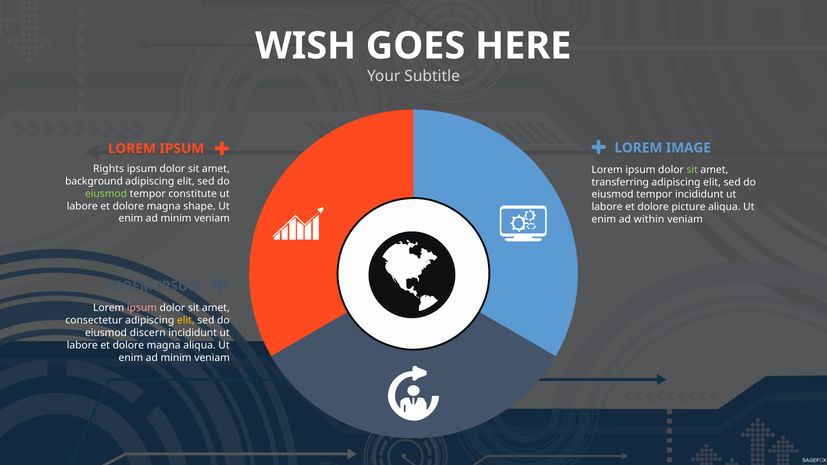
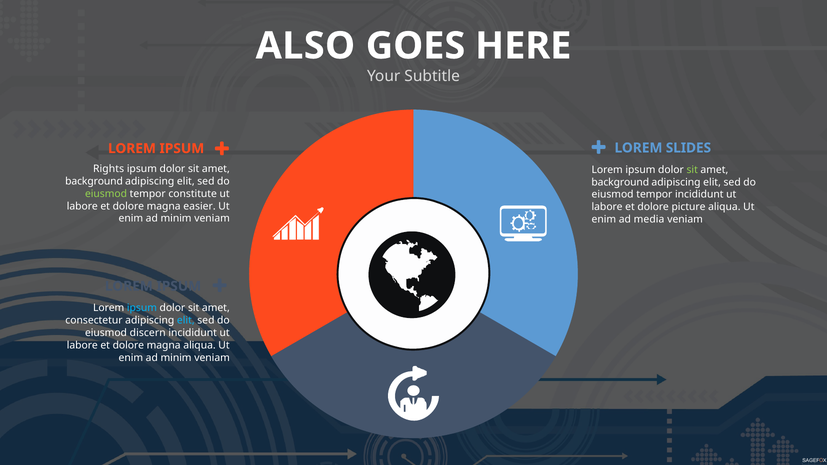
WISH: WISH -> ALSO (305, 46)
IMAGE: IMAGE -> SLIDES (688, 148)
transferring: transferring -> background (620, 182)
shape: shape -> easier (200, 206)
within: within -> media (649, 219)
ipsum colour: pink -> light blue (142, 308)
elit colour: yellow -> light blue (186, 321)
